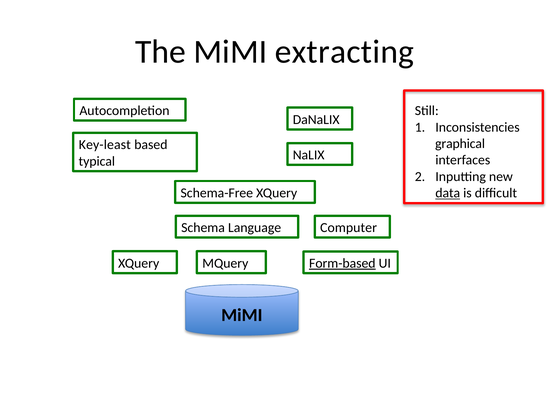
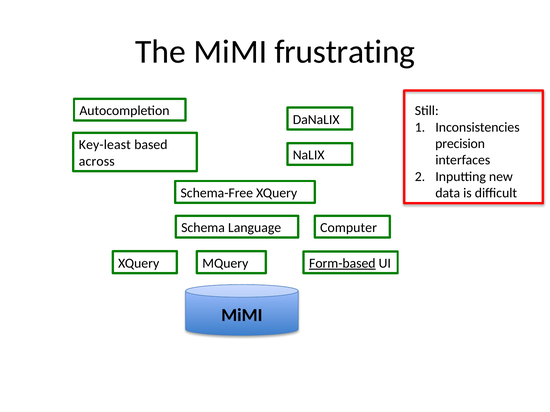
extracting: extracting -> frustrating (345, 52)
graphical: graphical -> precision (460, 144)
typical: typical -> across (97, 161)
data underline: present -> none (448, 193)
